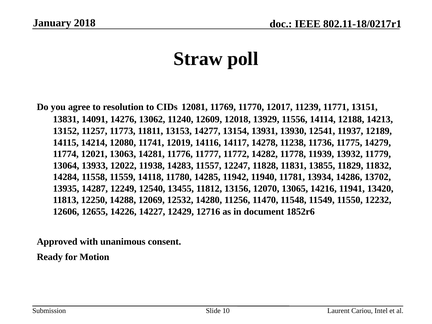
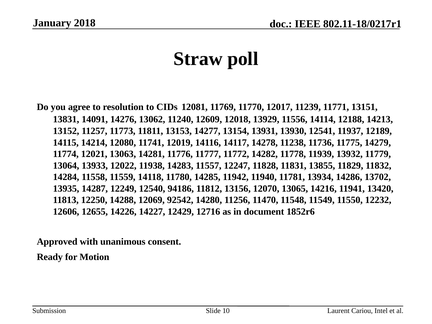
13455: 13455 -> 94186 (181, 189)
12532: 12532 -> 92542 (180, 200)
